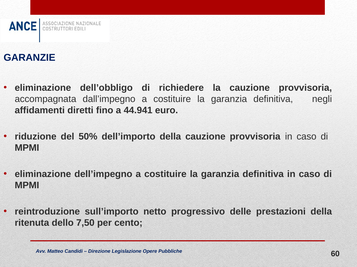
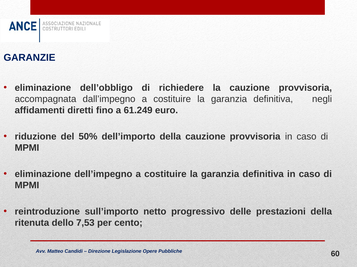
44.941: 44.941 -> 61.249 (138, 111)
7,50: 7,50 -> 7,53 (85, 223)
